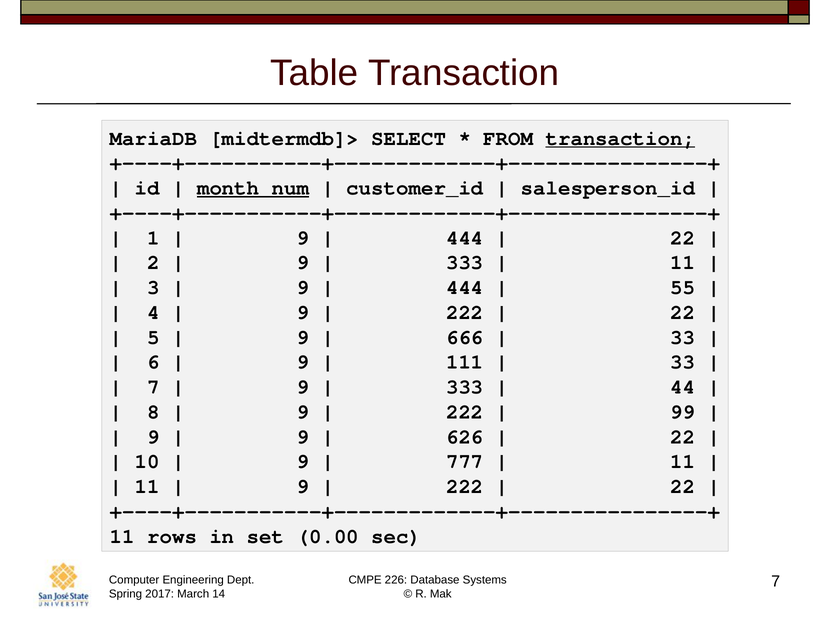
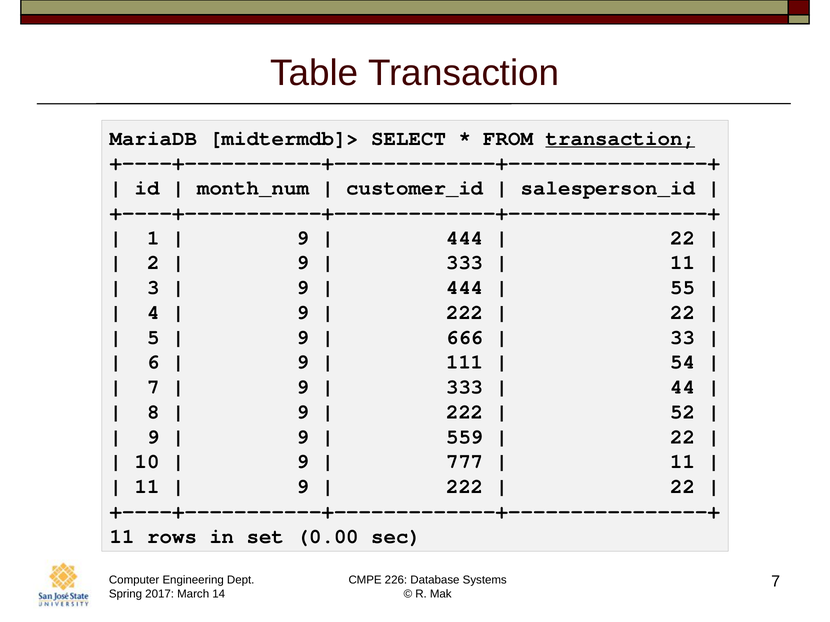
month_num underline: present -> none (253, 188)
33: 33 -> 54 (683, 362)
99: 99 -> 52 (683, 412)
626: 626 -> 559 (465, 437)
